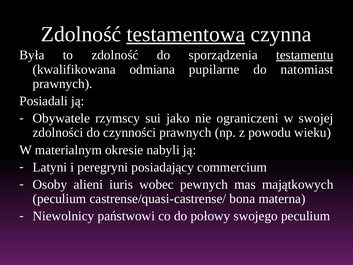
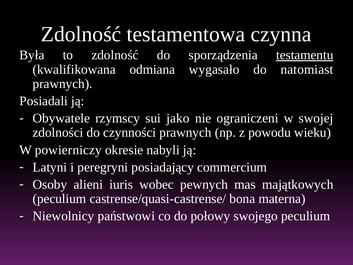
testamentowa underline: present -> none (186, 34)
pupilarne: pupilarne -> wygasało (214, 69)
materialnym: materialnym -> powierniczy (68, 150)
